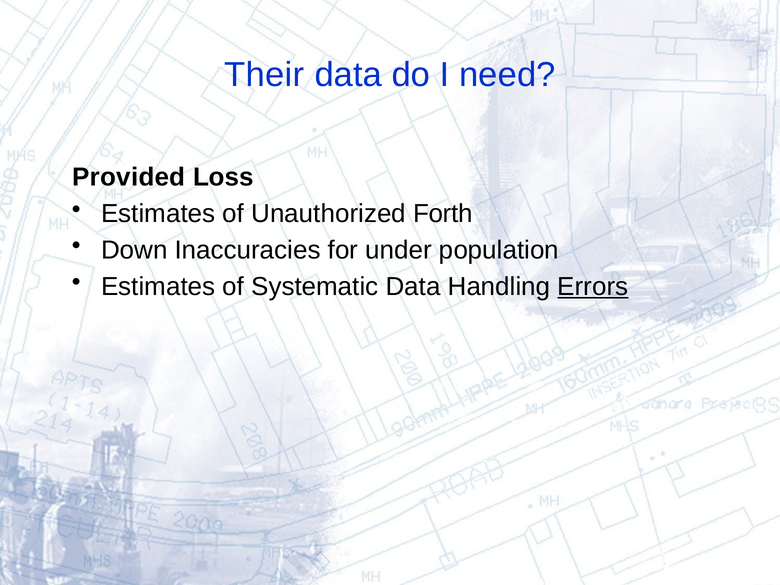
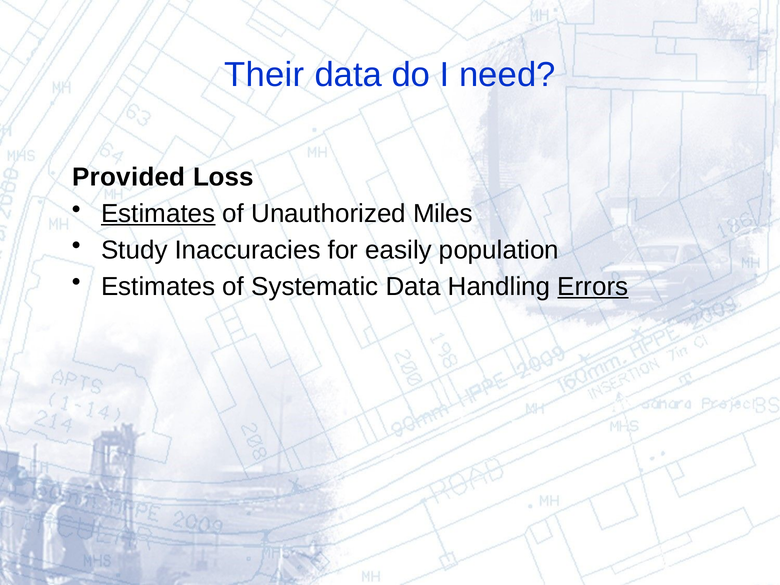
Estimates underline: none -> present (158, 214)
Forth: Forth -> Miles (443, 214)
Down: Down -> Study (134, 250)
under: under -> easily (399, 250)
